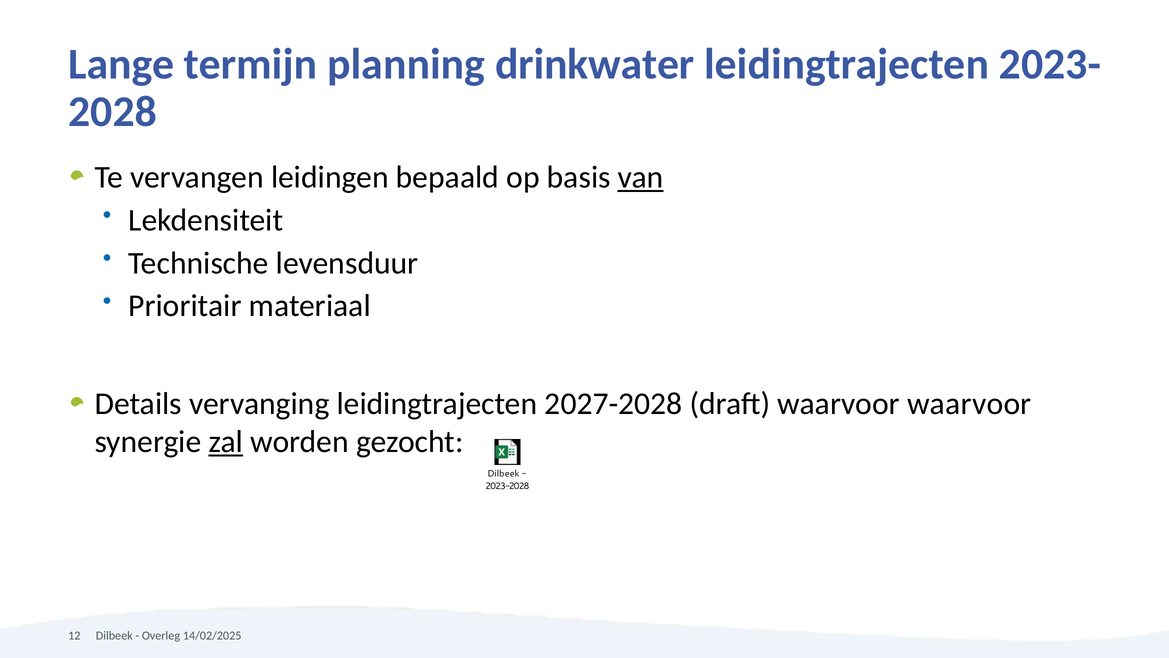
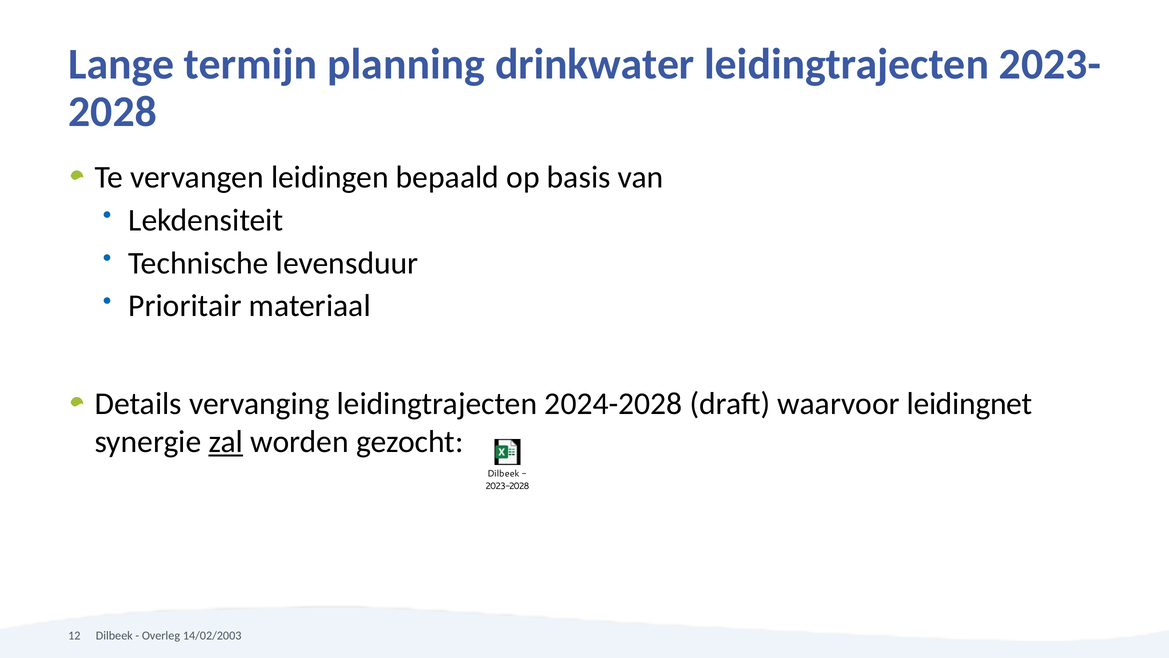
van underline: present -> none (641, 177)
2027-2028: 2027-2028 -> 2024-2028 (613, 404)
waarvoor waarvoor: waarvoor -> leidingnet (970, 404)
14/02/2025: 14/02/2025 -> 14/02/2003 (212, 635)
